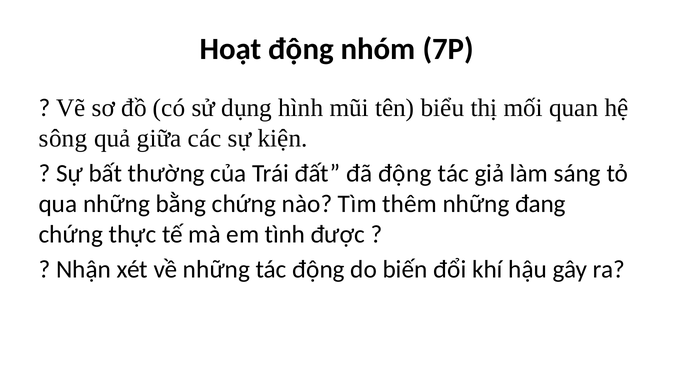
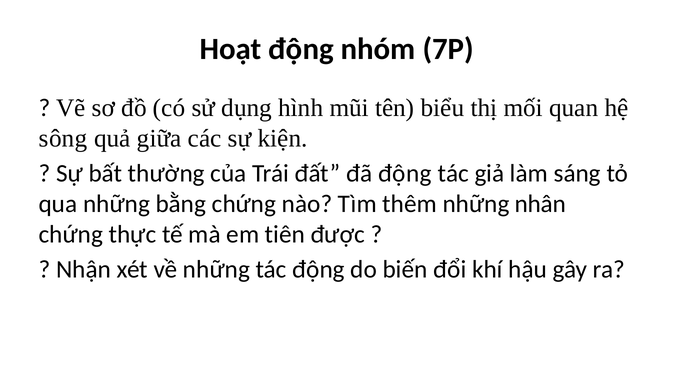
đang: đang -> nhân (541, 204)
tình: tình -> tiên (285, 234)
